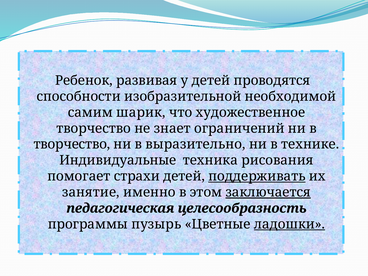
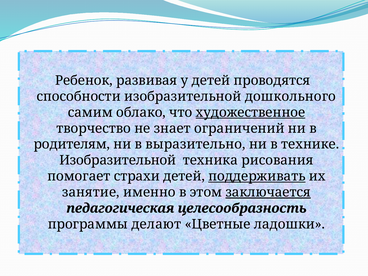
необходимой: необходимой -> дошкольного (290, 96)
шарик: шарик -> облако (141, 112)
художественное underline: none -> present (250, 112)
творчество: творчество -> родителям (72, 144)
Индивидуальные: Индивидуальные -> Изобразительной (118, 160)
пузырь: пузырь -> делают (156, 224)
ладошки underline: present -> none (290, 224)
